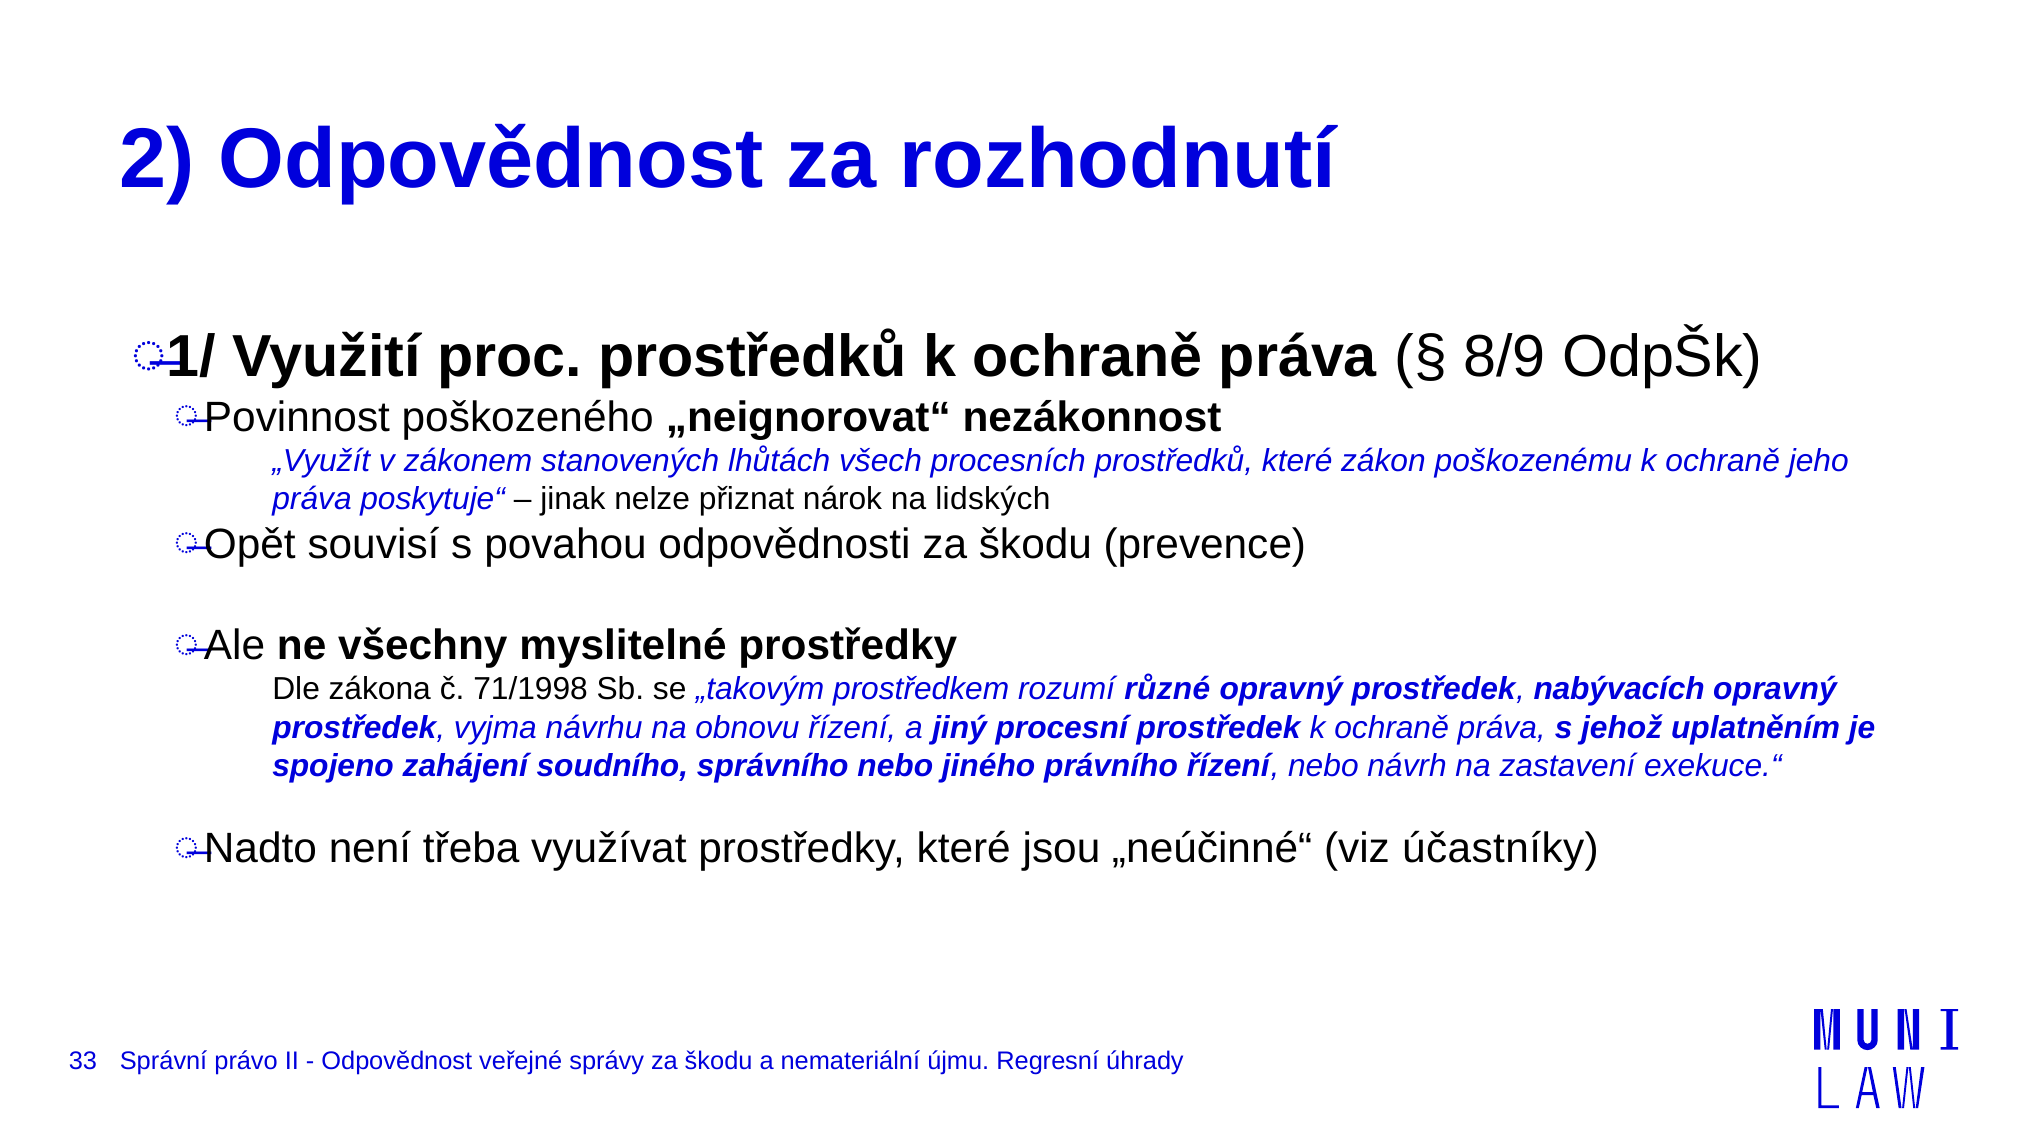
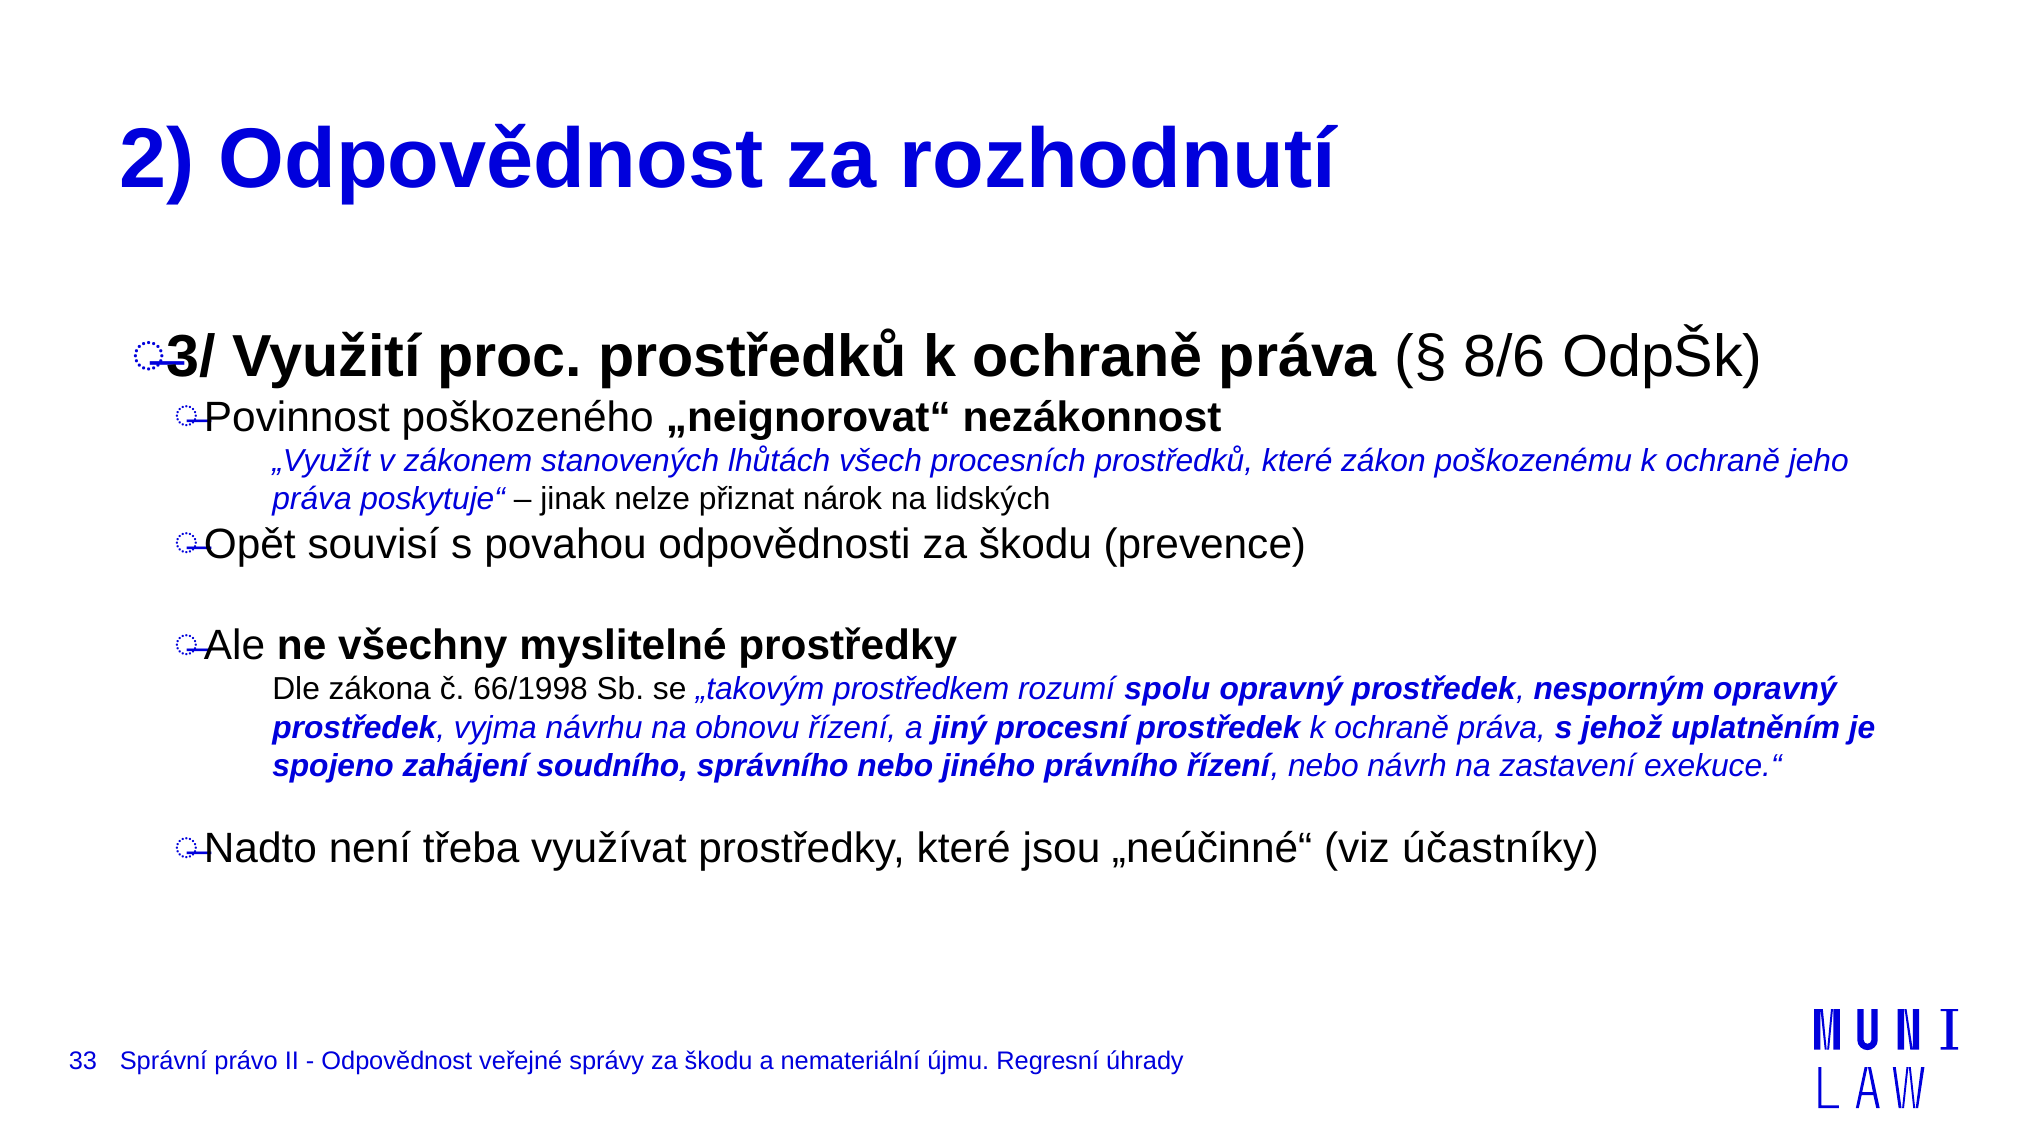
1/: 1/ -> 3/ (192, 357)
8/9: 8/9 -> 8/6 (1505, 357)
71/1998: 71/1998 -> 66/1998 (531, 689)
různé: různé -> spolu (1167, 689)
nabývacích: nabývacích -> nesporným (1619, 689)
